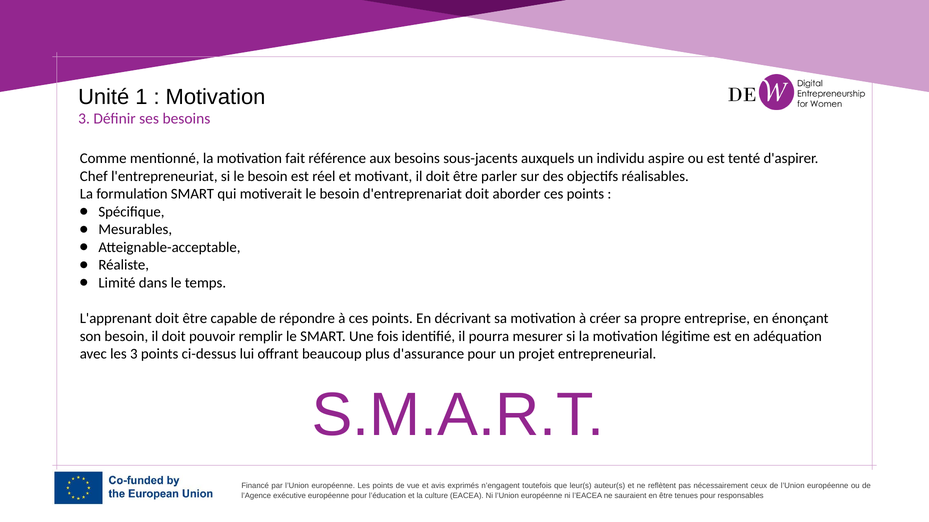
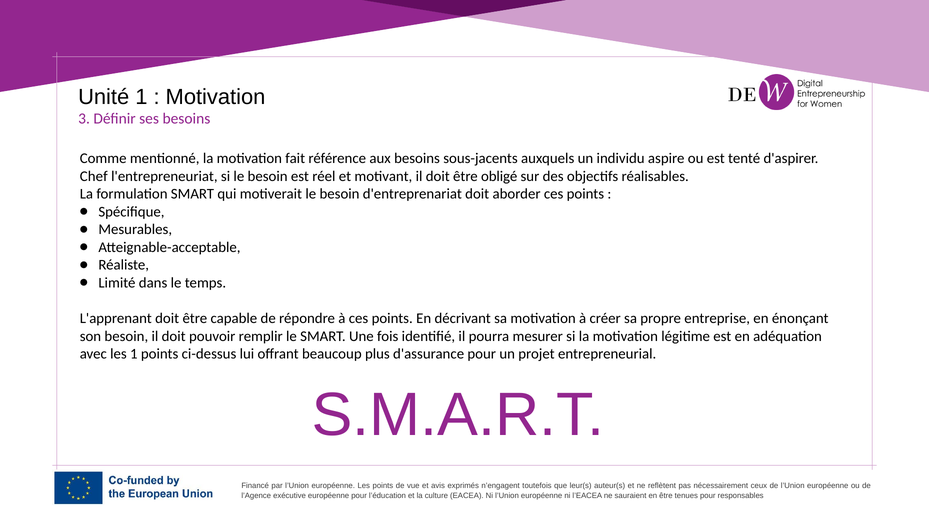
parler: parler -> obligé (499, 176)
les 3: 3 -> 1 (134, 354)
